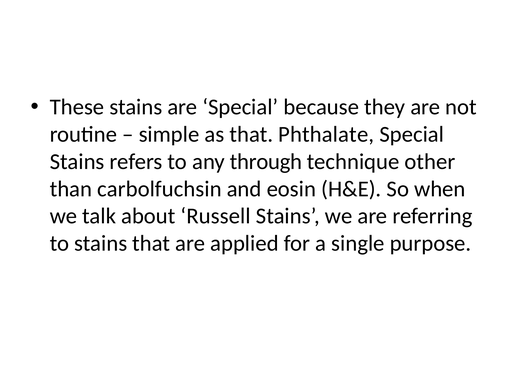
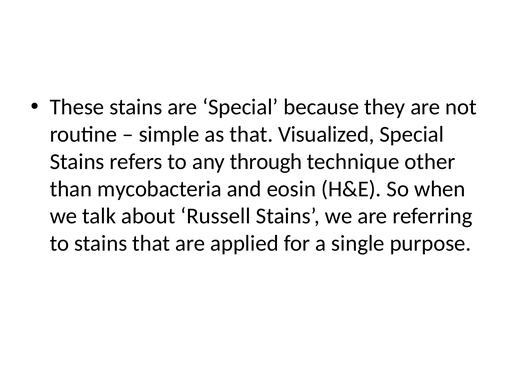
Phthalate: Phthalate -> Visualized (326, 134)
carbolfuchsin: carbolfuchsin -> mycobacteria (160, 189)
